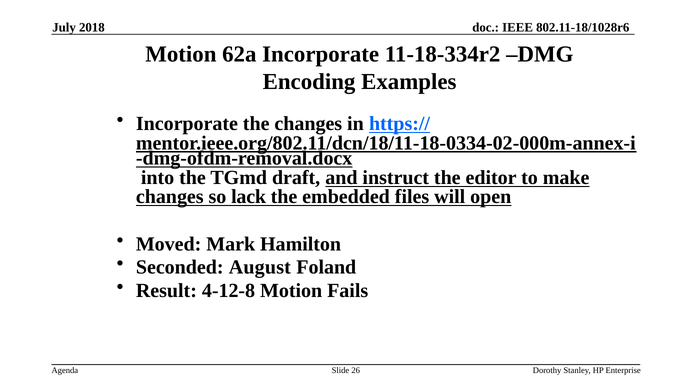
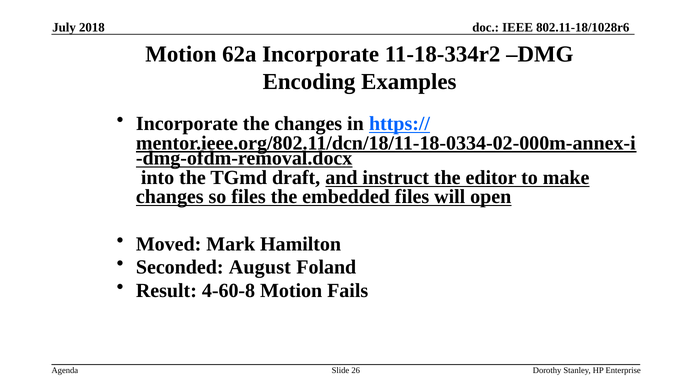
so lack: lack -> files (249, 197)
4-12-8: 4-12-8 -> 4-60-8 (229, 290)
